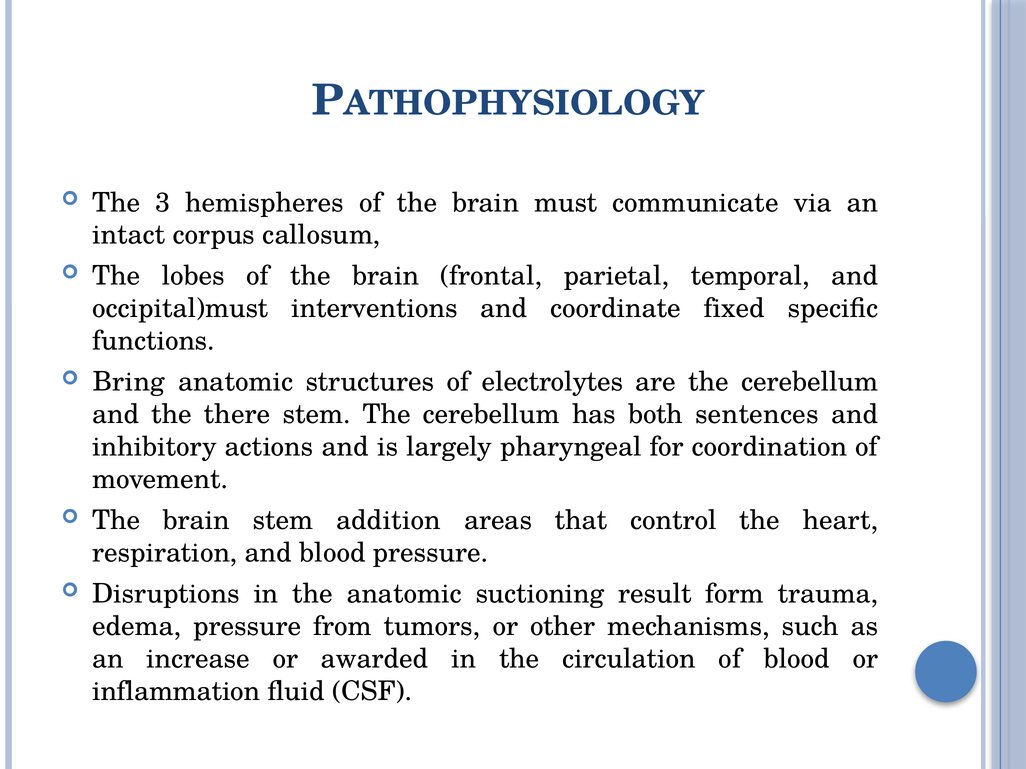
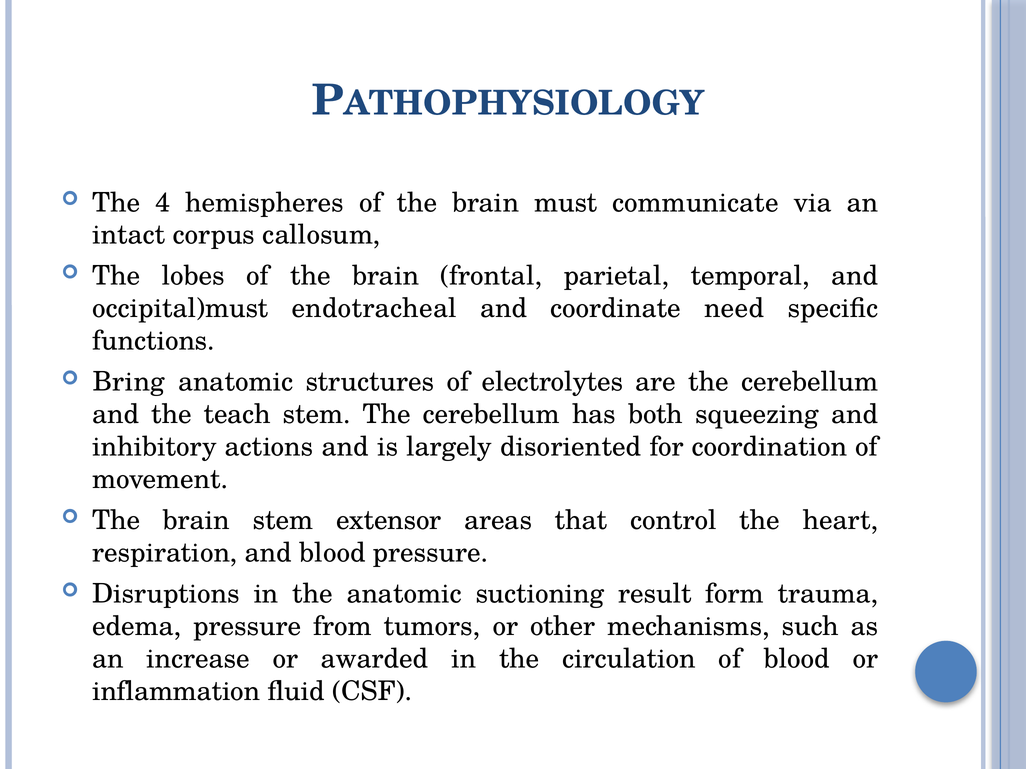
3: 3 -> 4 (163, 203)
interventions: interventions -> endotracheal (374, 309)
fixed: fixed -> need (734, 309)
there: there -> teach (237, 415)
sentences: sentences -> squeezing (757, 415)
pharyngeal: pharyngeal -> disoriented (571, 447)
addition: addition -> extensor (389, 521)
